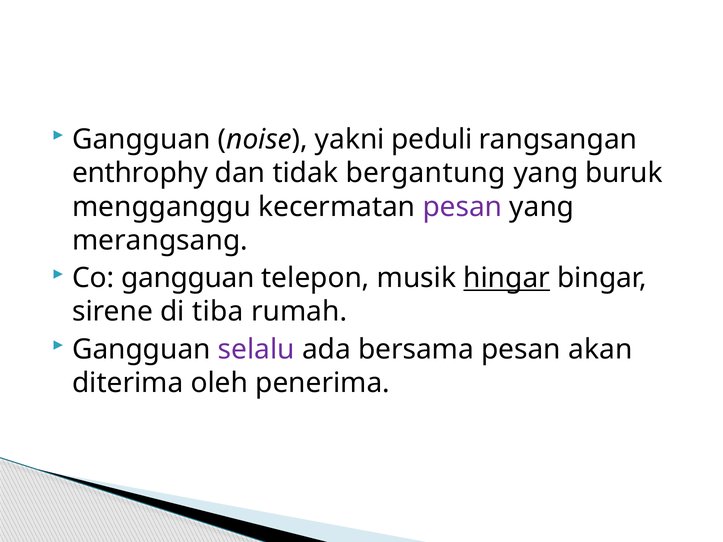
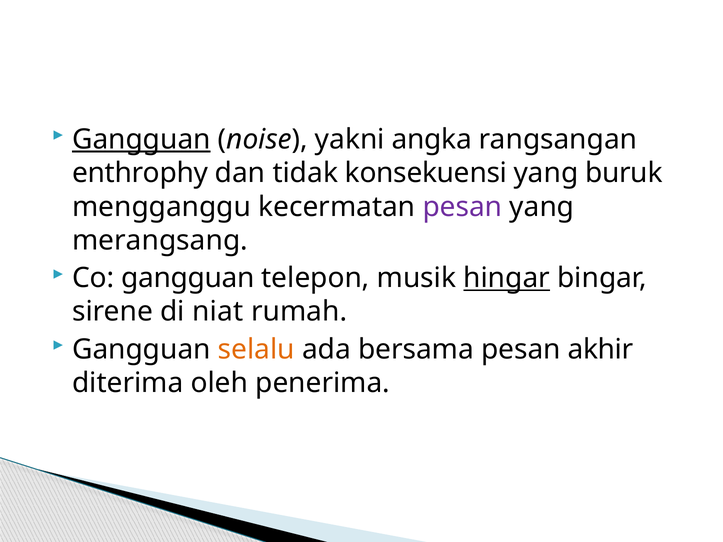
Gangguan underline: none -> present (141, 139)
peduli: peduli -> angka (432, 139)
bergantung: bergantung -> konsekuensi (426, 173)
tiba: tiba -> niat (218, 312)
selalu colour: purple -> orange (256, 350)
akan: akan -> akhir (601, 350)
